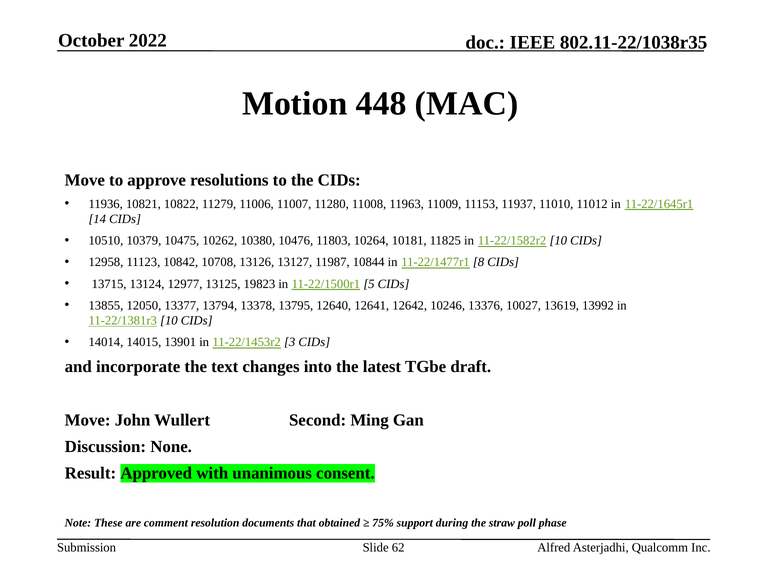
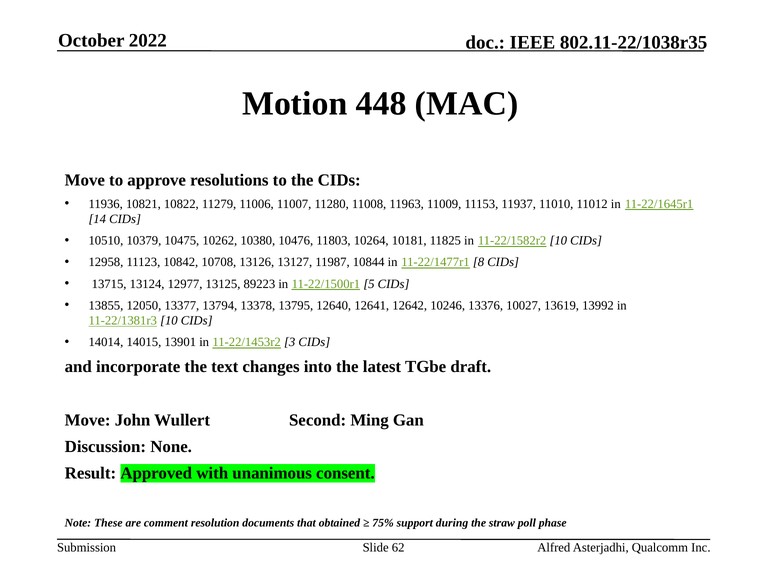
19823: 19823 -> 89223 (259, 284)
